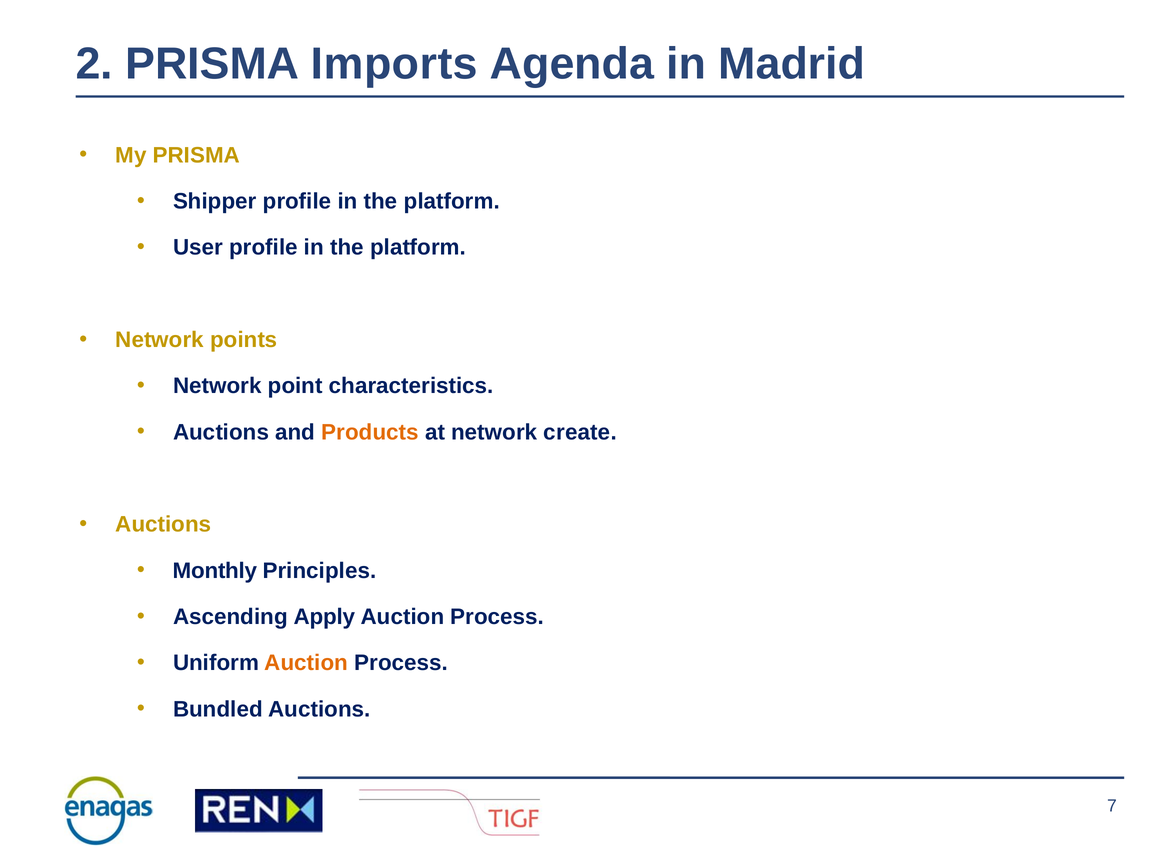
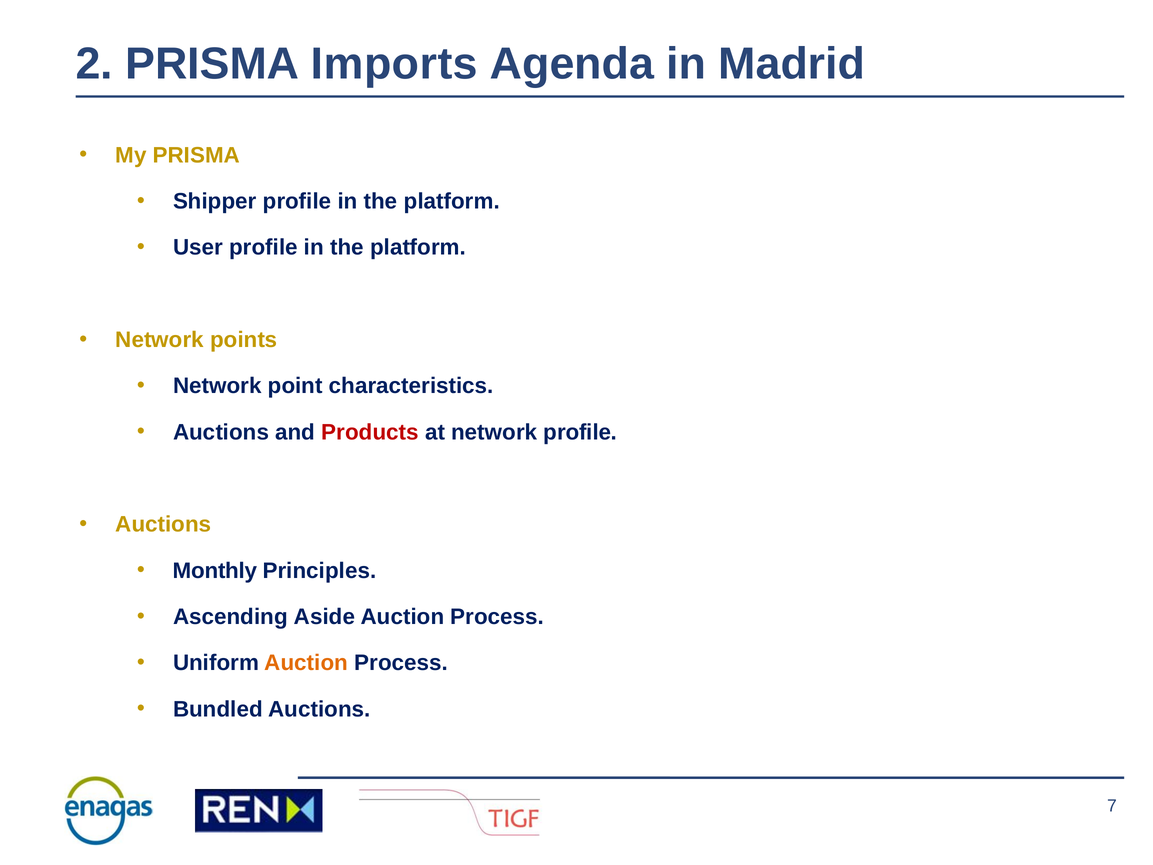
Products colour: orange -> red (370, 432)
network create: create -> profile (580, 432)
Apply: Apply -> Aside (325, 617)
